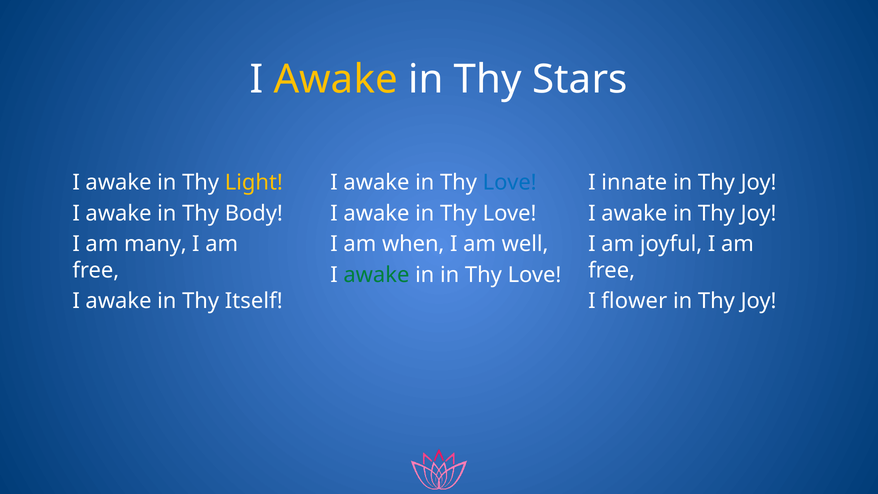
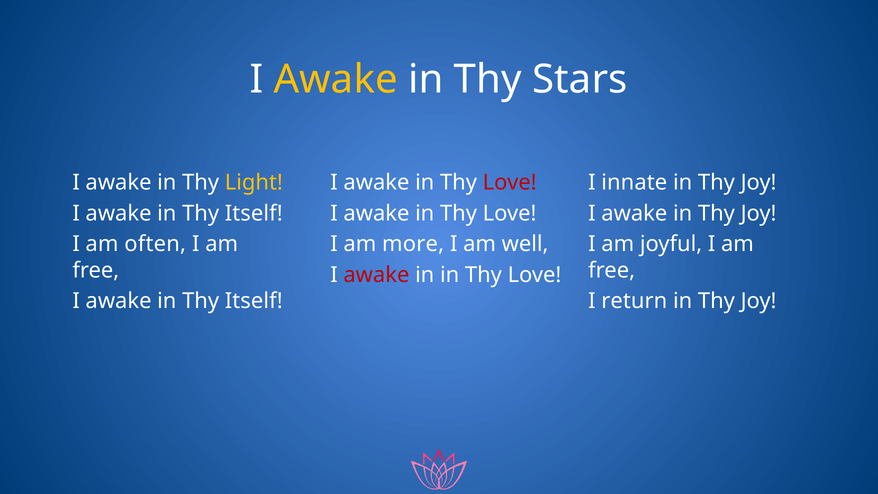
Love colour: blue -> red (510, 183)
Body: Body -> Itself (254, 213)
when: when -> more (413, 244)
many: many -> often (155, 244)
awake colour: green -> red (376, 275)
flower: flower -> return (634, 301)
